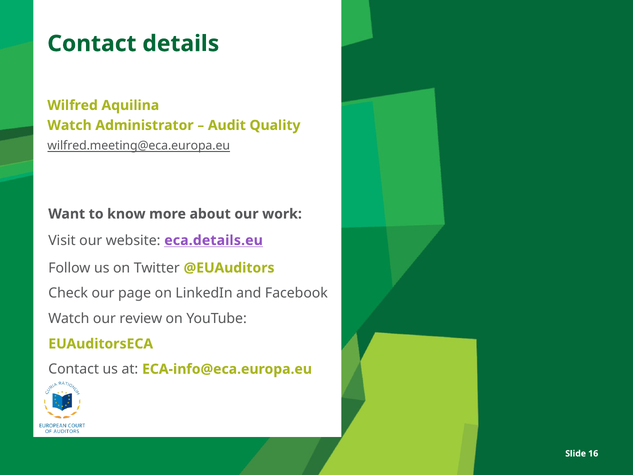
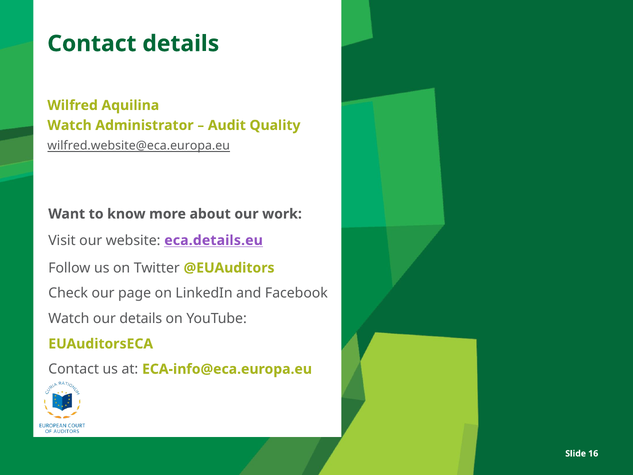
wilfred.meeting@eca.europa.eu: wilfred.meeting@eca.europa.eu -> wilfred.website@eca.europa.eu (139, 146)
our review: review -> details (141, 318)
